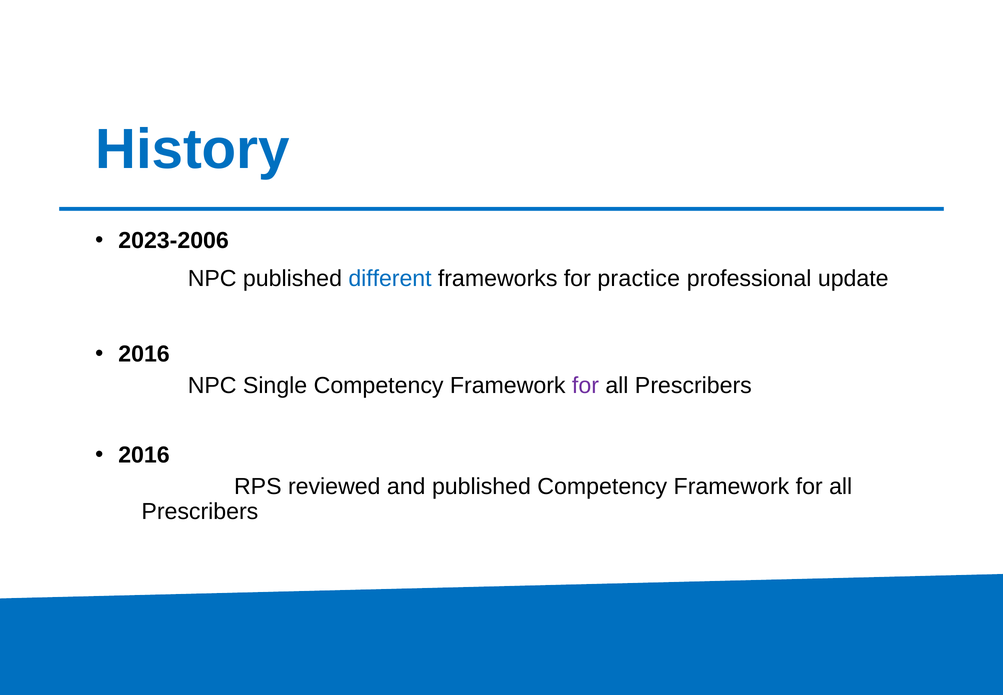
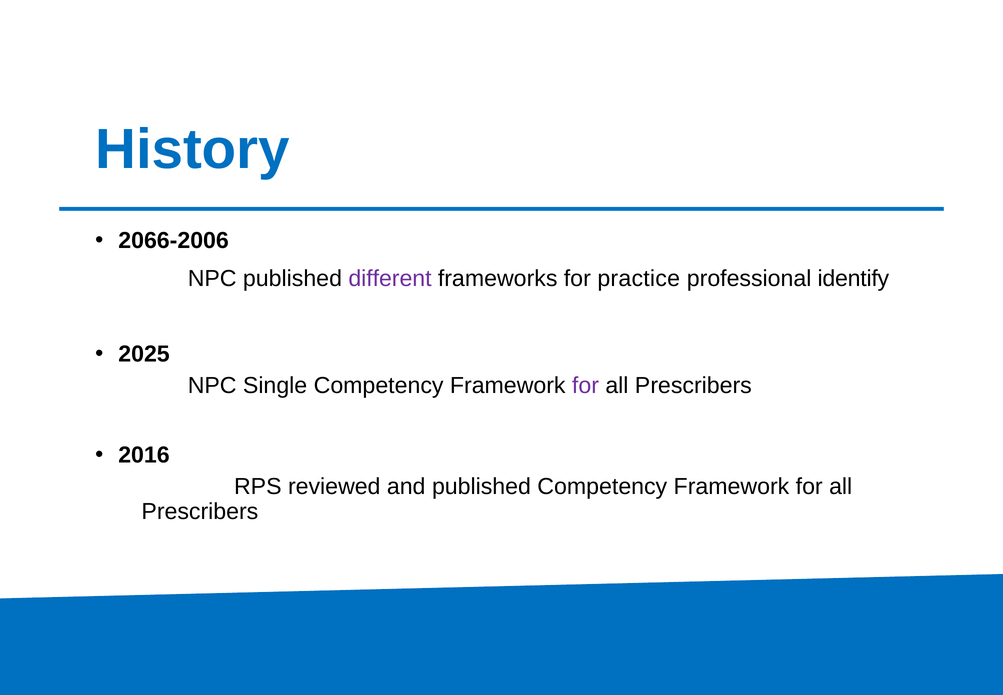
2023-2006: 2023-2006 -> 2066-2006 (174, 240)
different colour: blue -> purple (390, 278)
update: update -> identify (853, 278)
2016: 2016 -> 2025 (144, 354)
